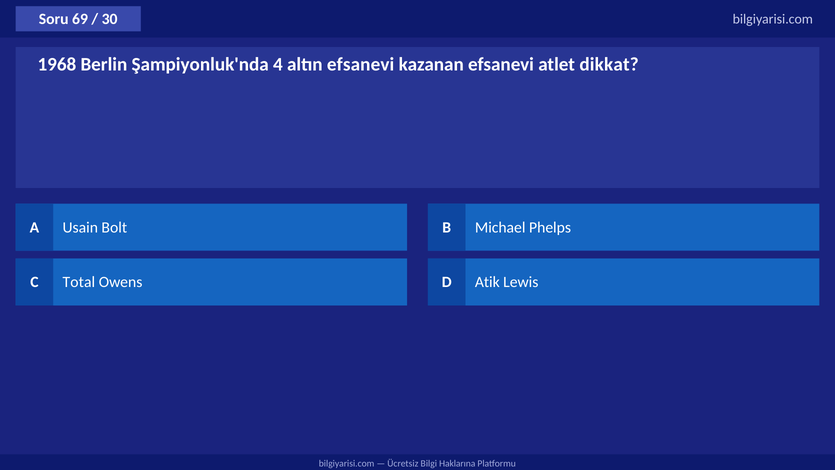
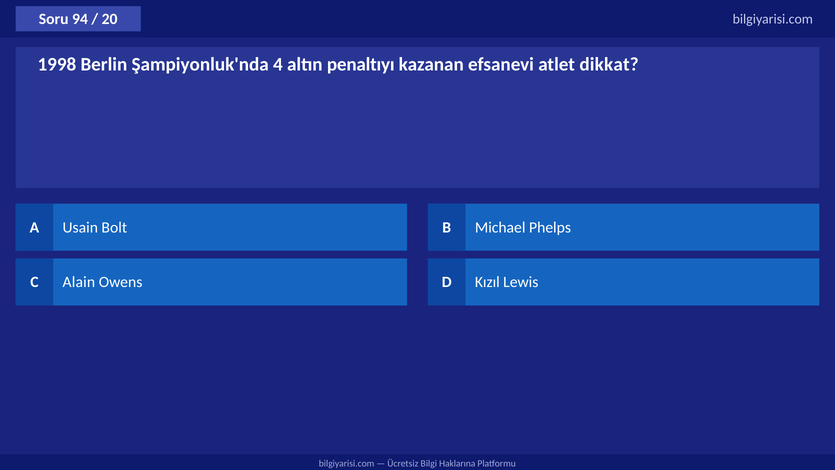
69: 69 -> 94 (80, 19)
30: 30 -> 20 (110, 19)
1968: 1968 -> 1998 (57, 64)
altın efsanevi: efsanevi -> penaltıyı (361, 64)
Total: Total -> Alain (79, 282)
Atik: Atik -> Kızıl (487, 282)
